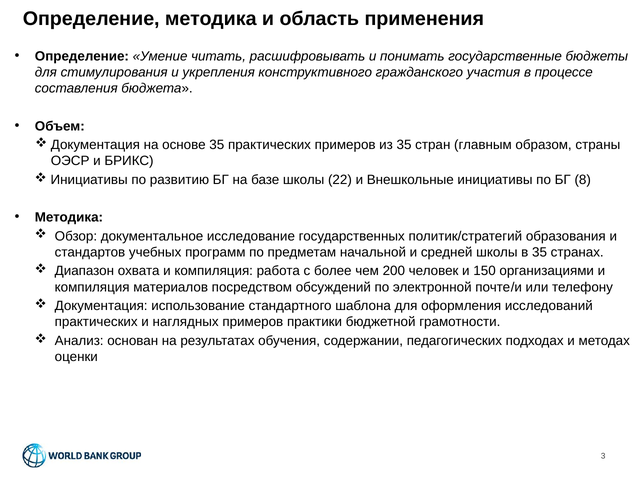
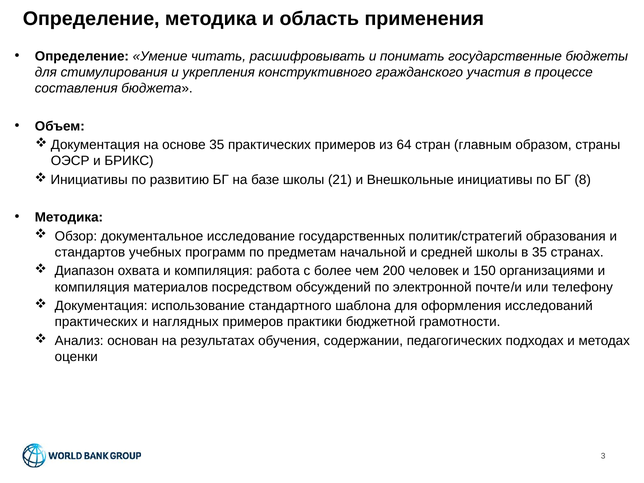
из 35: 35 -> 64 (404, 145)
22: 22 -> 21 (340, 180)
